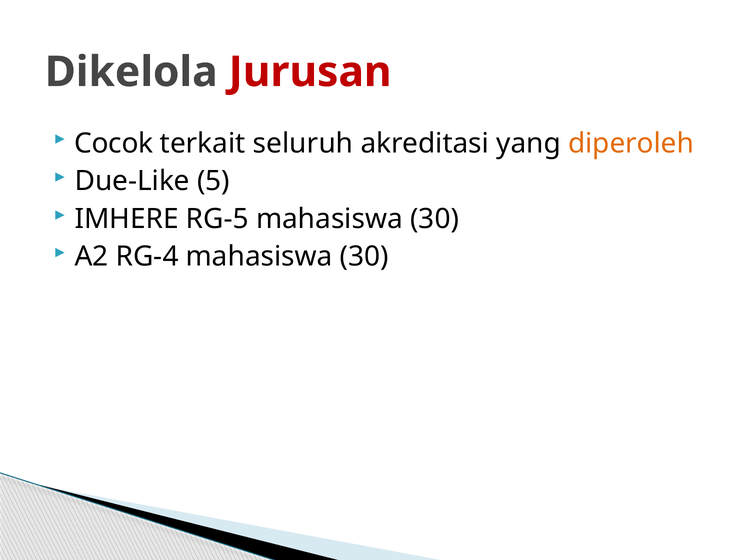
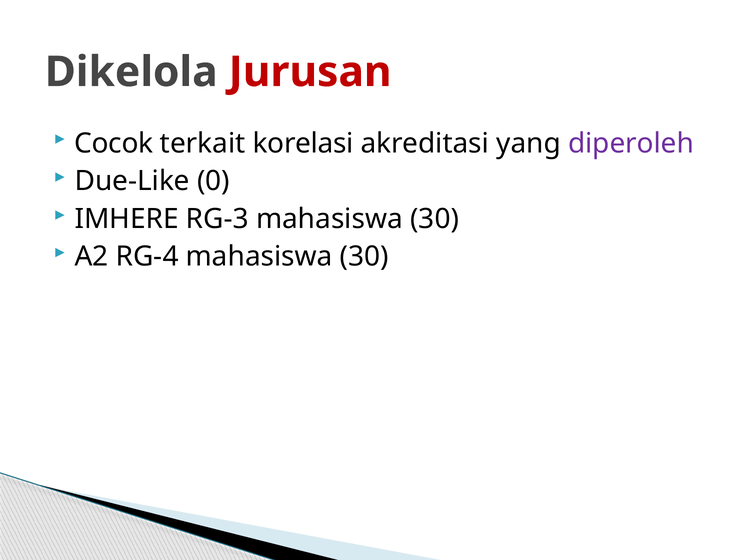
seluruh: seluruh -> korelasi (303, 143)
diperoleh colour: orange -> purple (631, 143)
5: 5 -> 0 (213, 181)
RG-5: RG-5 -> RG-3 (217, 219)
